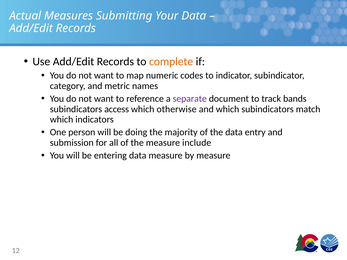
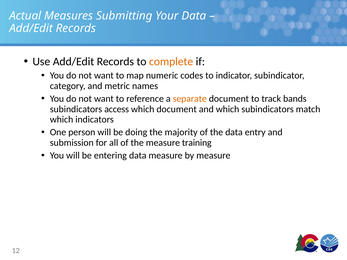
separate colour: purple -> orange (190, 99)
which otherwise: otherwise -> document (177, 109)
include: include -> training (197, 143)
